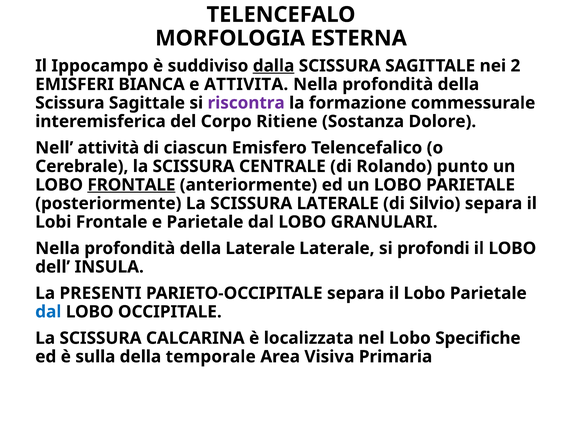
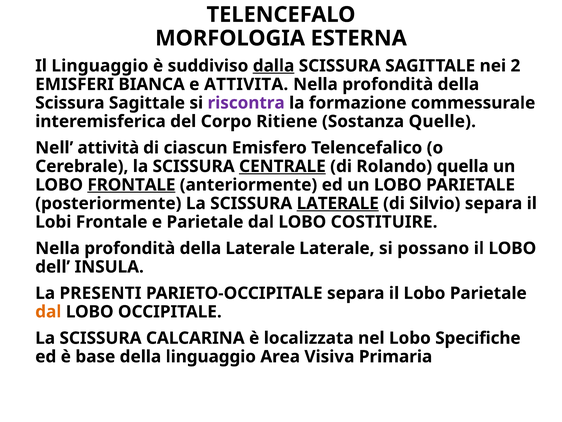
Il Ippocampo: Ippocampo -> Linguaggio (100, 66)
Dolore: Dolore -> Quelle (442, 121)
CENTRALE underline: none -> present (282, 166)
punto: punto -> quella (463, 166)
LATERALE underline: none -> present (338, 203)
GRANULARI: GRANULARI -> COSTITUIRE (384, 222)
profondi: profondi -> possano (433, 248)
dal colour: blue -> orange (48, 311)
sulla: sulla -> base (95, 356)
della temporale: temporale -> linguaggio (211, 356)
